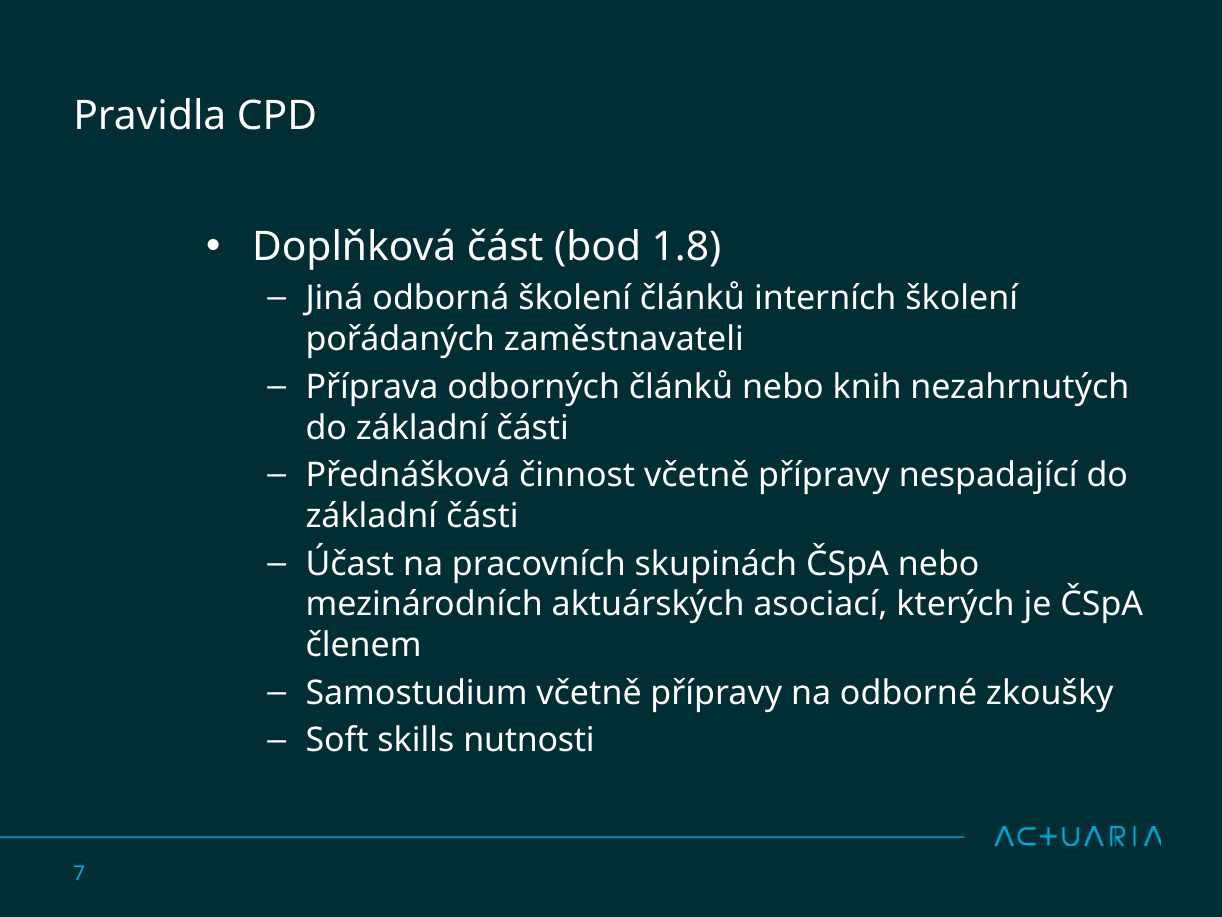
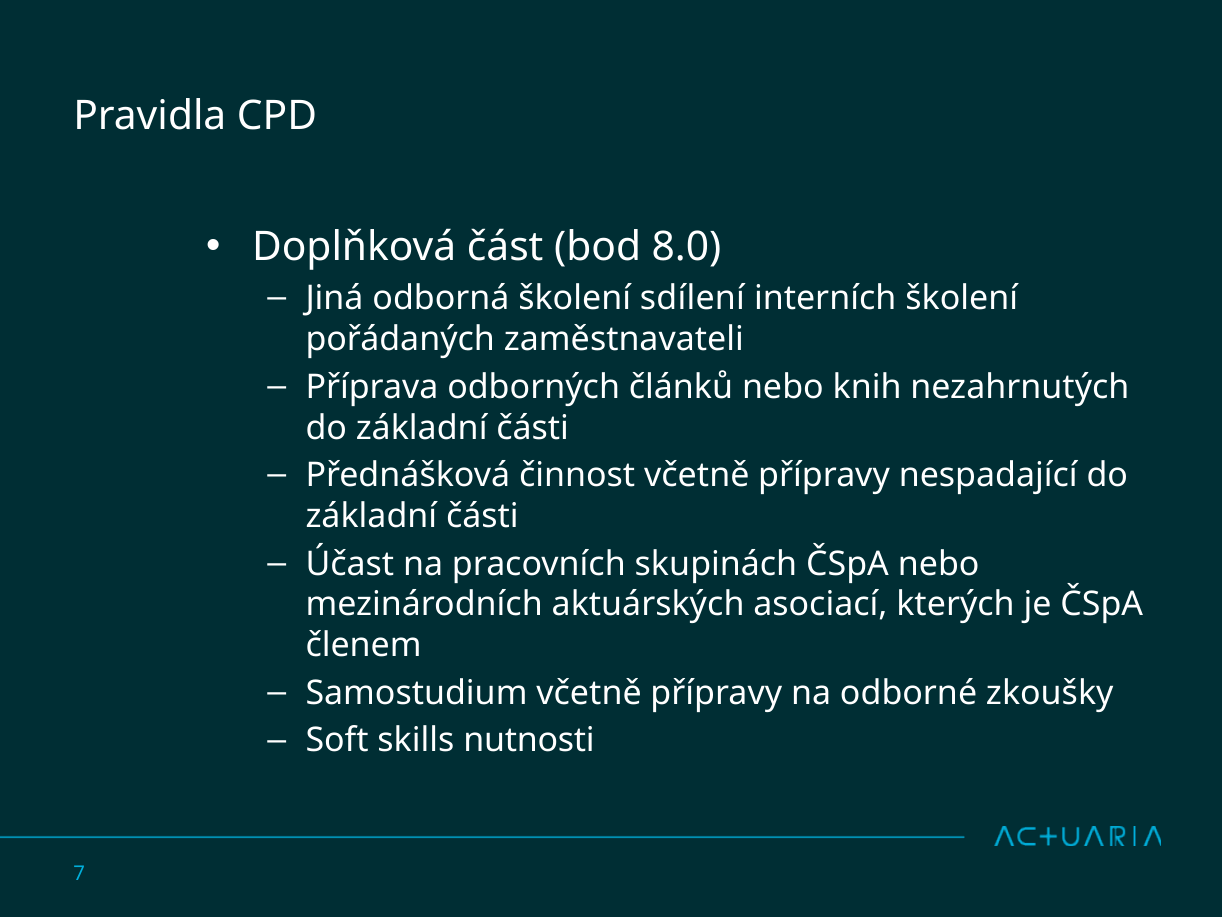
1.8: 1.8 -> 8.0 (687, 247)
školení článků: článků -> sdílení (692, 298)
